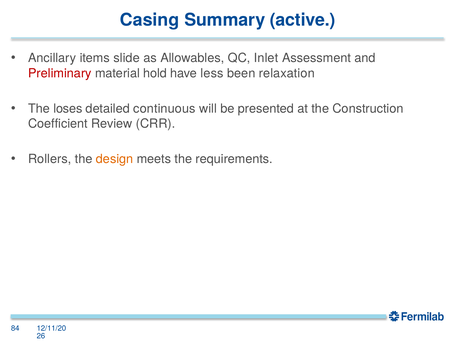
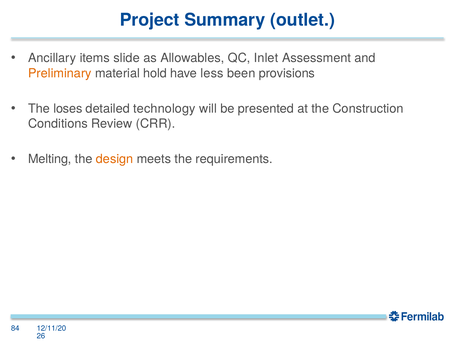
Casing: Casing -> Project (150, 20)
active: active -> outlet (303, 20)
Preliminary colour: red -> orange (60, 73)
relaxation: relaxation -> provisions (287, 73)
continuous: continuous -> technology (164, 109)
Coefficient: Coefficient -> Conditions (58, 124)
Rollers: Rollers -> Melting (50, 159)
